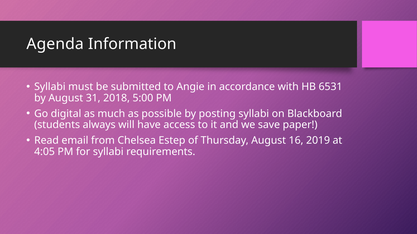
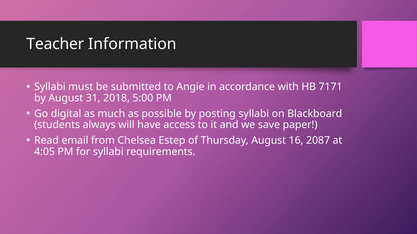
Agenda: Agenda -> Teacher (55, 44)
6531: 6531 -> 7171 (331, 87)
2019: 2019 -> 2087 (318, 141)
